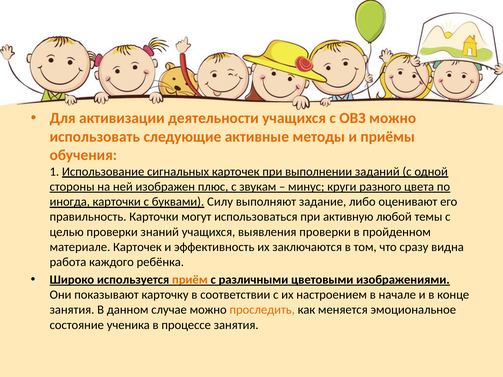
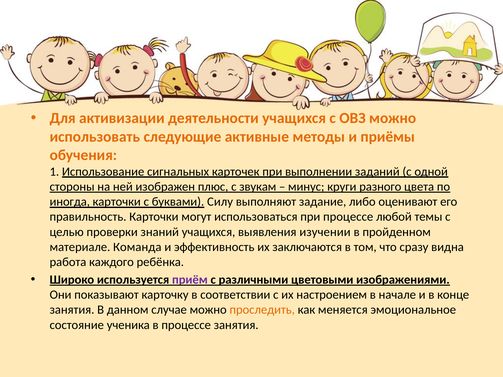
при активную: активную -> процессе (348, 217)
выявления проверки: проверки -> изучении (325, 232)
материале Карточек: Карточек -> Команда (137, 247)
приём colour: orange -> purple (190, 280)
